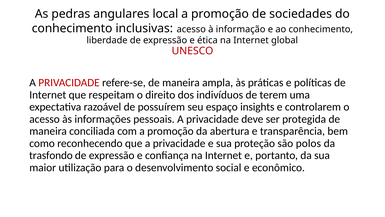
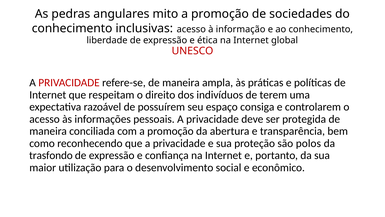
local: local -> mito (165, 14)
insights: insights -> consiga (257, 107)
